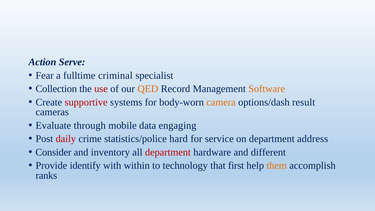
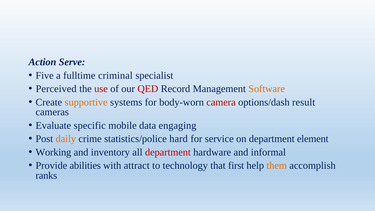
Fear: Fear -> Five (45, 75)
Collection: Collection -> Perceived (56, 89)
QED colour: orange -> red (148, 89)
supportive colour: red -> orange (86, 102)
camera colour: orange -> red (221, 102)
through: through -> specific (90, 125)
daily colour: red -> orange (66, 139)
address: address -> element (313, 139)
Consider: Consider -> Working (53, 152)
different: different -> informal (268, 152)
identify: identify -> abilities (85, 166)
within: within -> attract (137, 166)
